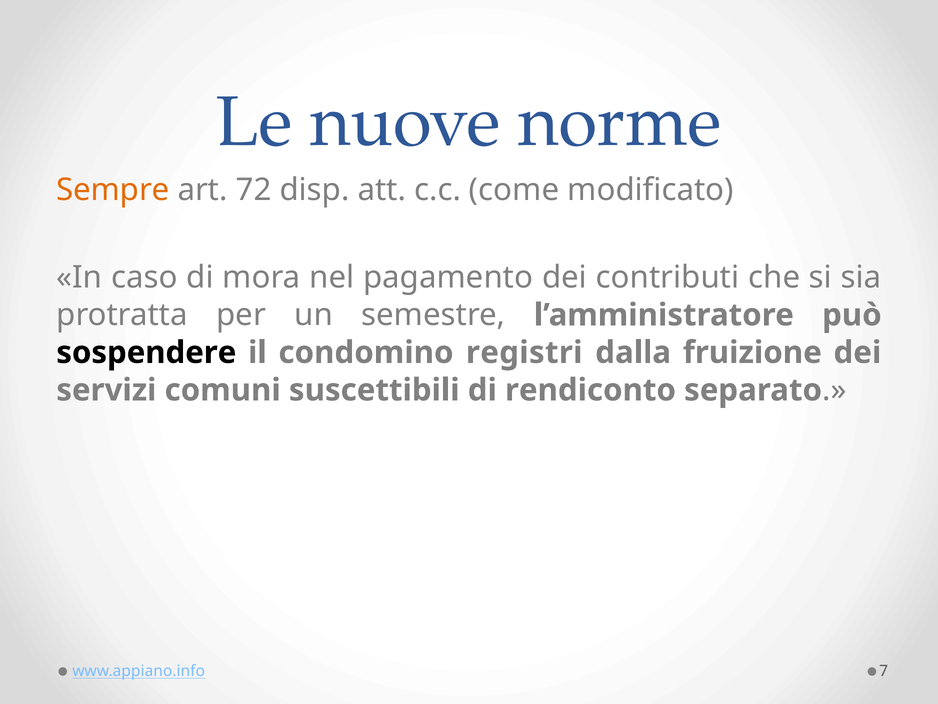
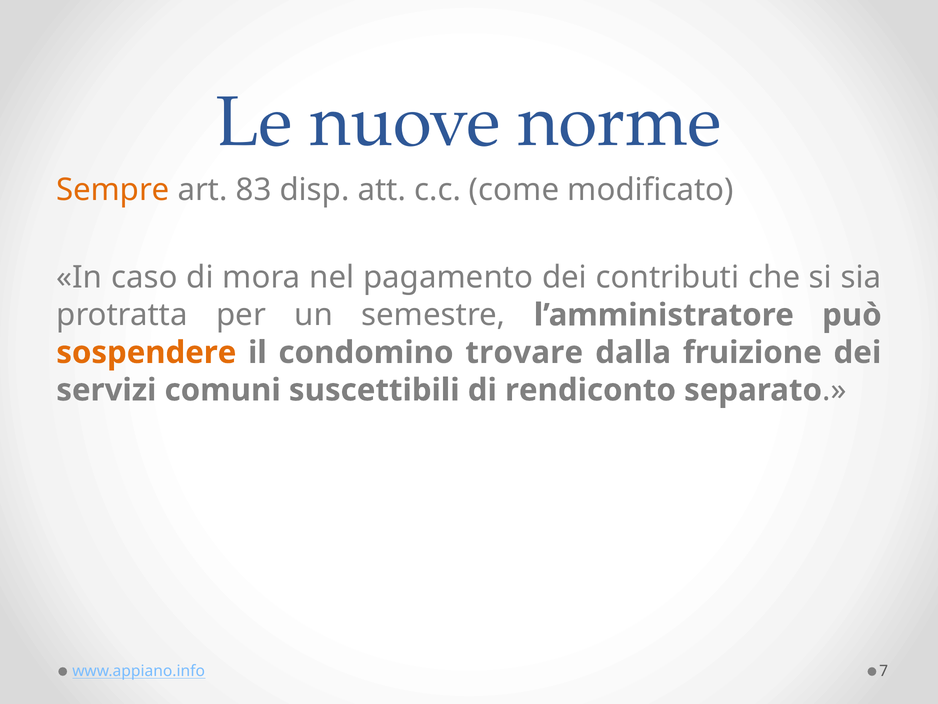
72: 72 -> 83 (254, 190)
sospendere colour: black -> orange (146, 352)
registri: registri -> trovare (524, 352)
